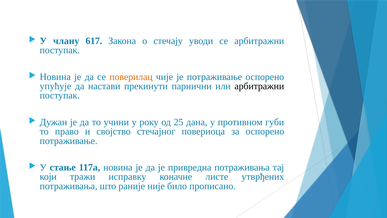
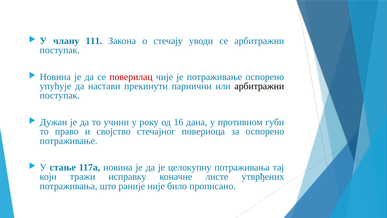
617: 617 -> 111 (94, 41)
поверилац colour: orange -> red (131, 77)
25: 25 -> 16 (179, 122)
привредна: привредна -> целокупну (190, 167)
